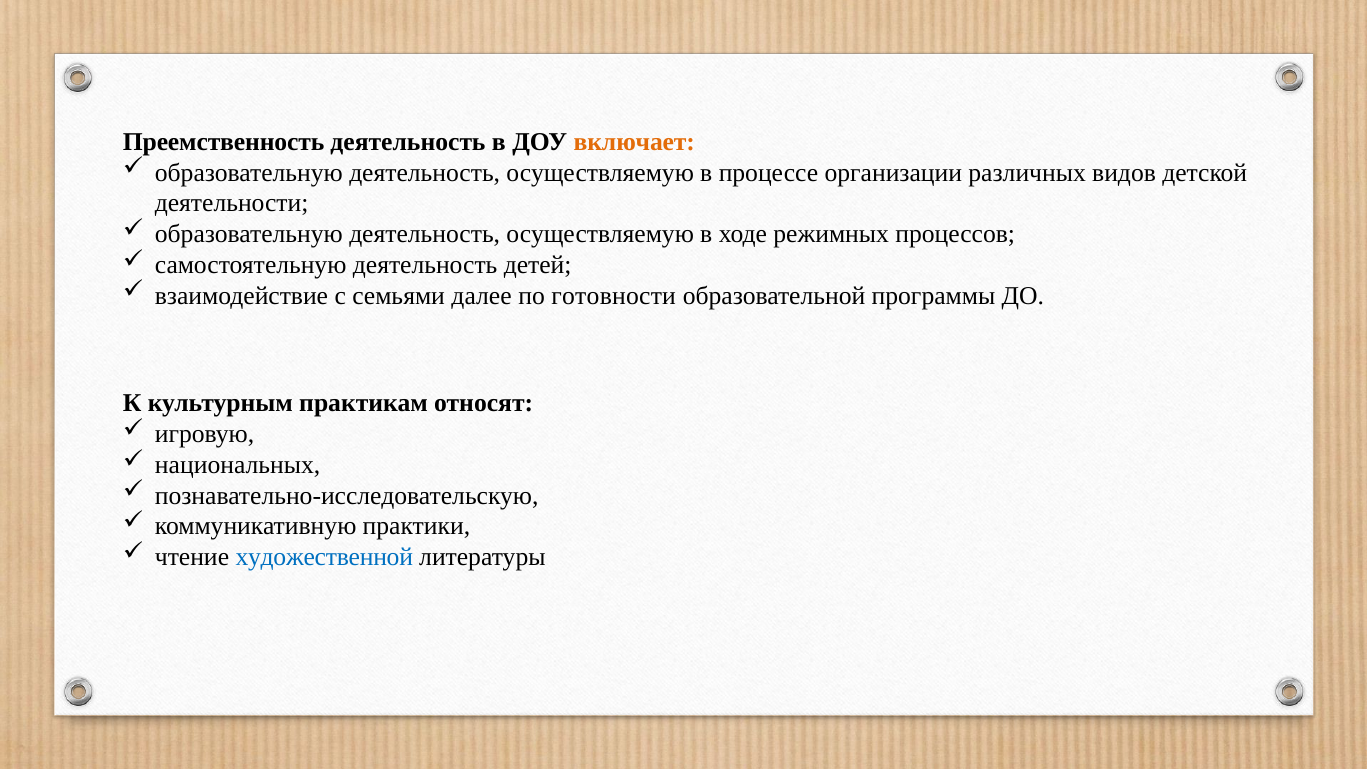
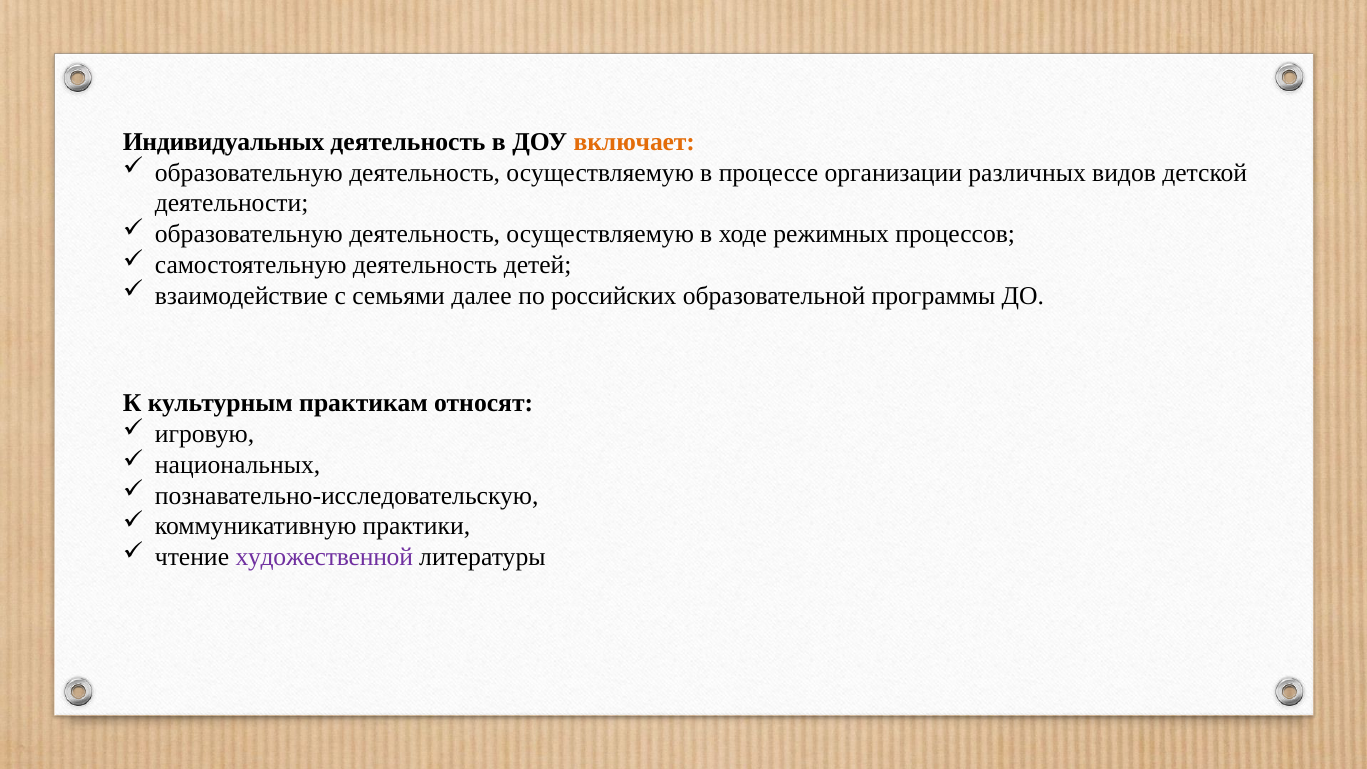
Преемственность: Преемственность -> Индивидуальных (224, 142)
готовности: готовности -> российских (614, 296)
художественной colour: blue -> purple (324, 557)
